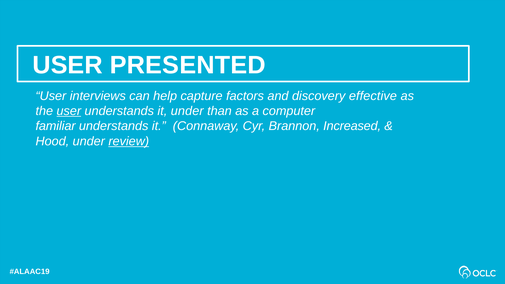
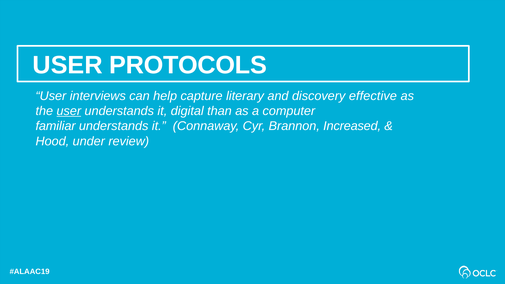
PRESENTED: PRESENTED -> PROTOCOLS (188, 65)
factors: factors -> literary (245, 96)
it under: under -> digital (187, 111)
review underline: present -> none (129, 141)
